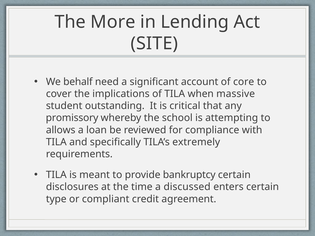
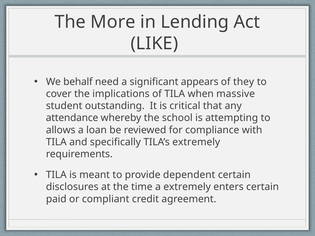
SITE: SITE -> LIKE (154, 44)
account: account -> appears (200, 82)
core: core -> they (244, 82)
promissory: promissory -> attendance (72, 118)
bankruptcy: bankruptcy -> dependent (189, 175)
a discussed: discussed -> extremely (187, 187)
type: type -> paid (56, 199)
